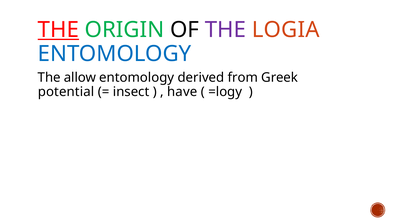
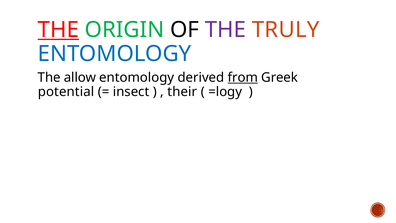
LOGIA: LOGIA -> TRULY (286, 30)
from underline: none -> present (243, 77)
have: have -> their (182, 92)
